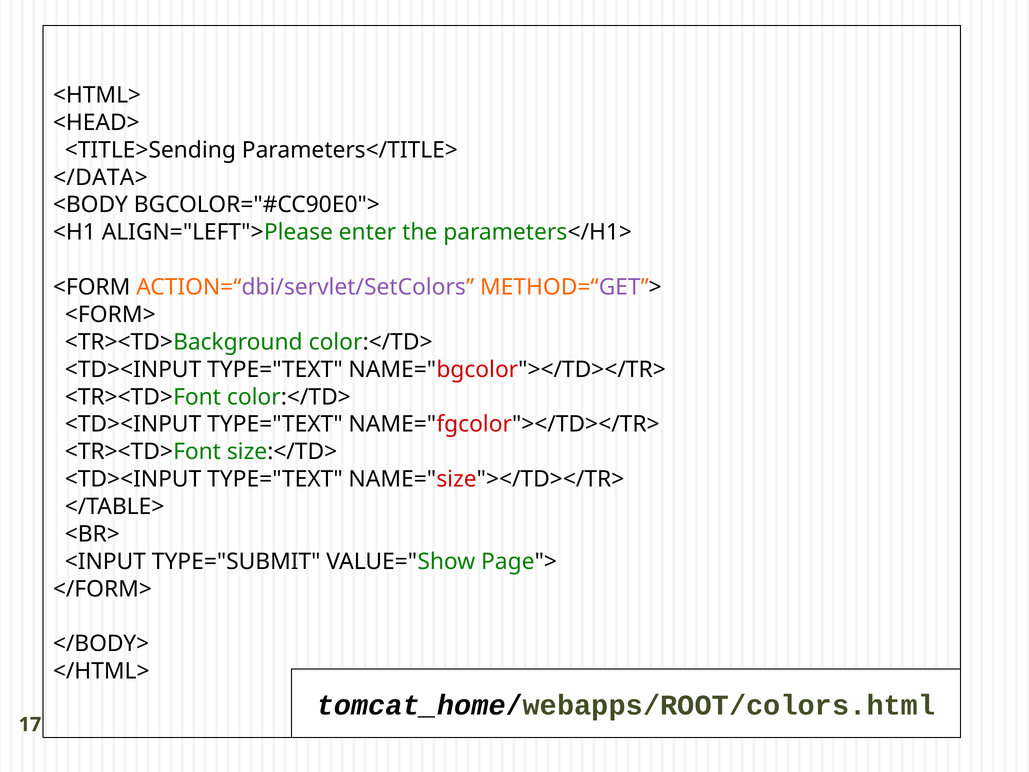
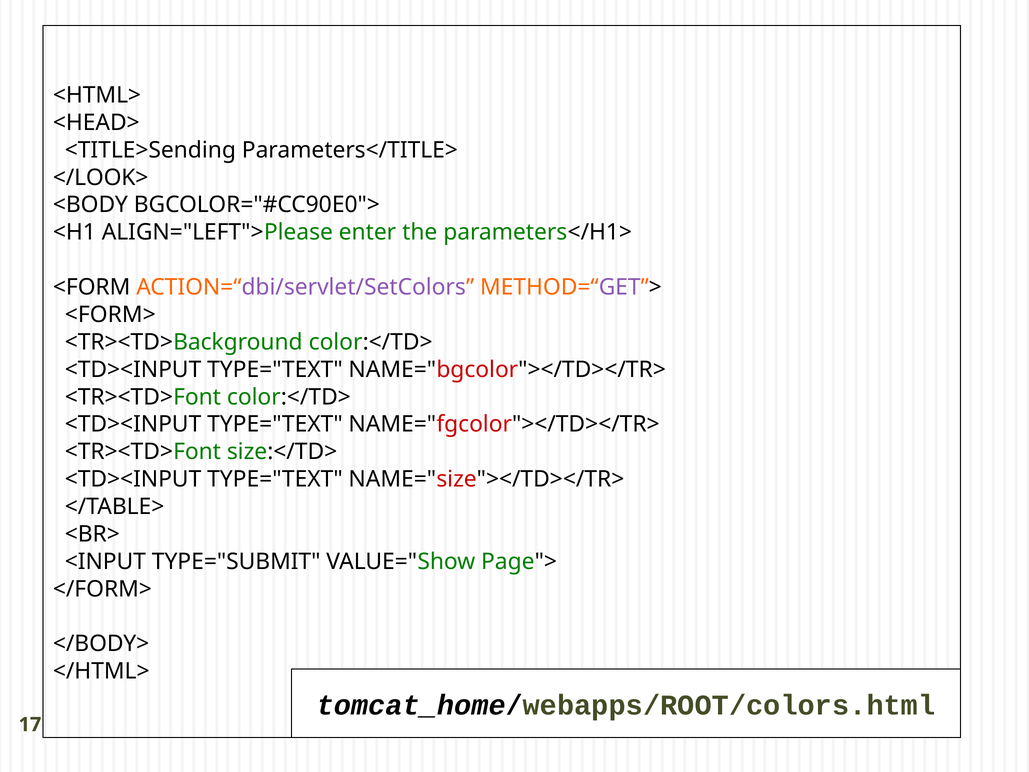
</DATA>: </DATA> -> </LOOK> (101, 177)
